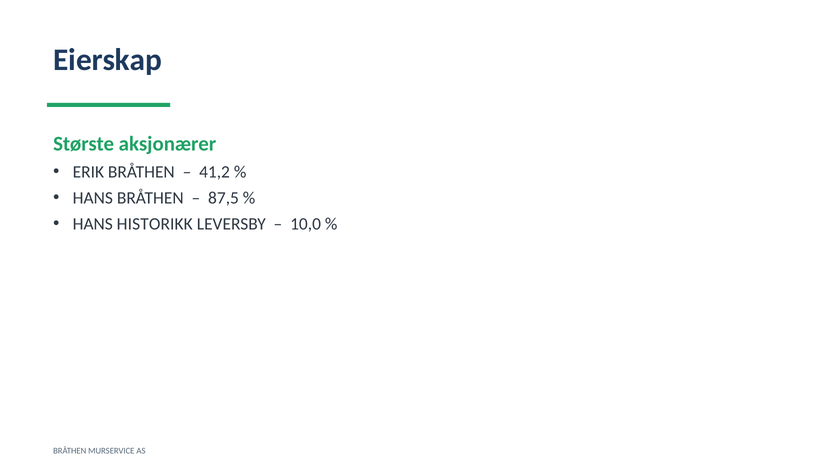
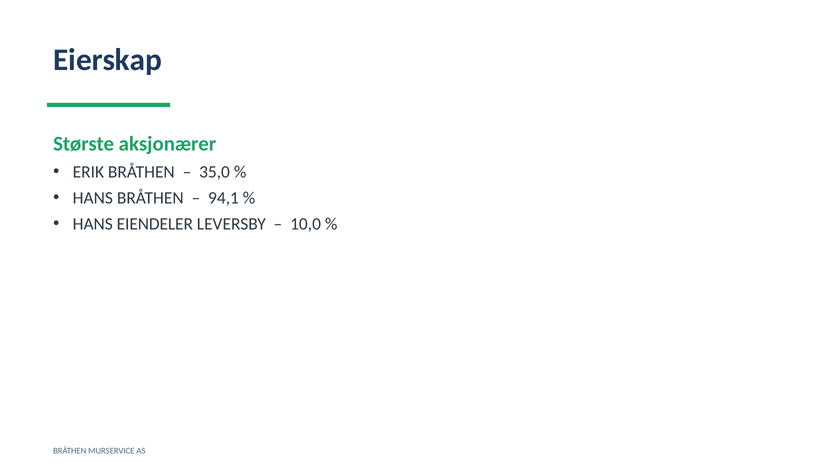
41,2: 41,2 -> 35,0 (215, 172)
87,5: 87,5 -> 94,1 (224, 198)
HISTORIKK: HISTORIKK -> EIENDELER (155, 224)
